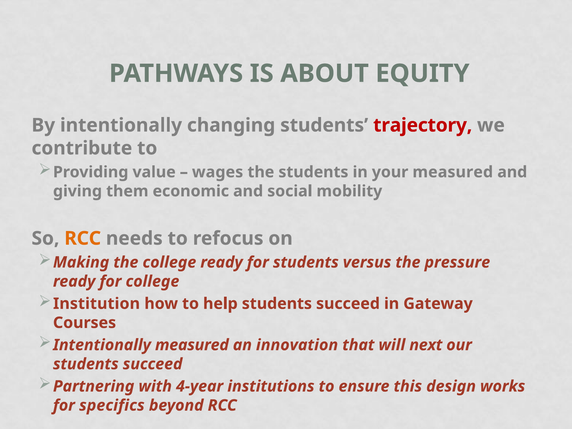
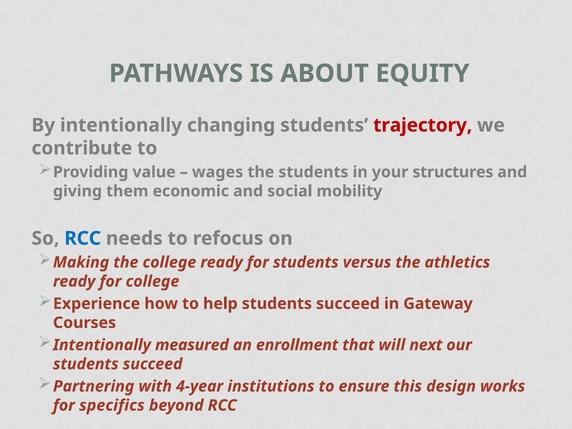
your measured: measured -> structures (453, 172)
RCC colour: orange -> blue (83, 238)
pressure: pressure -> athletics (457, 262)
Institution: Institution -> Experience (97, 304)
innovation: innovation -> enrollment (297, 345)
